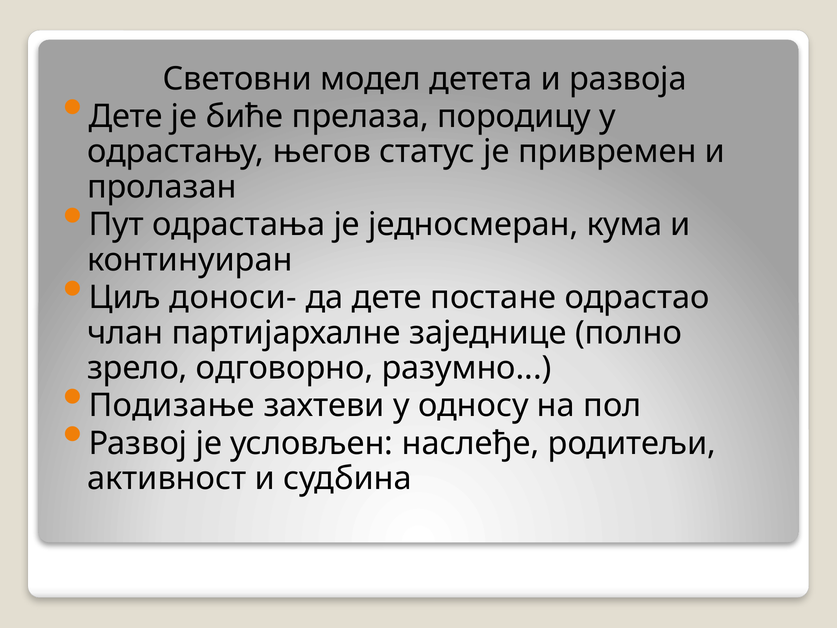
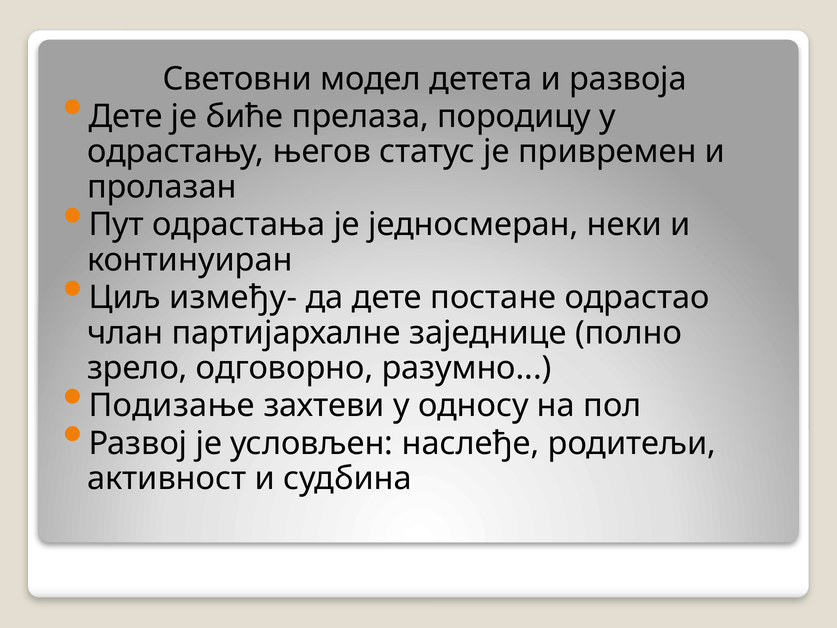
кума: кума -> неки (624, 225)
доноси-: доноси- -> између- (233, 297)
